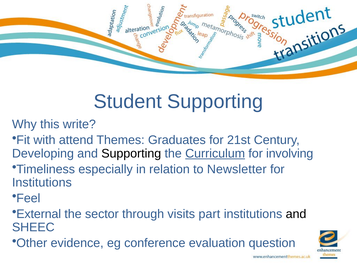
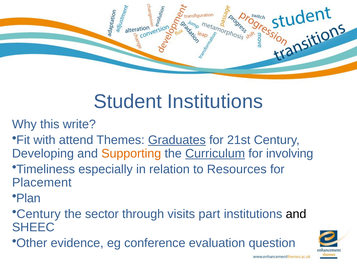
Student Supporting: Supporting -> Institutions (215, 101)
Graduates underline: none -> present (177, 140)
Supporting colour: black -> orange (131, 153)
Newsletter: Newsletter -> Resources (237, 169)
Institutions: Institutions -> Placement (42, 182)
Feel: Feel -> Plan (28, 198)
External: External -> Century (39, 214)
